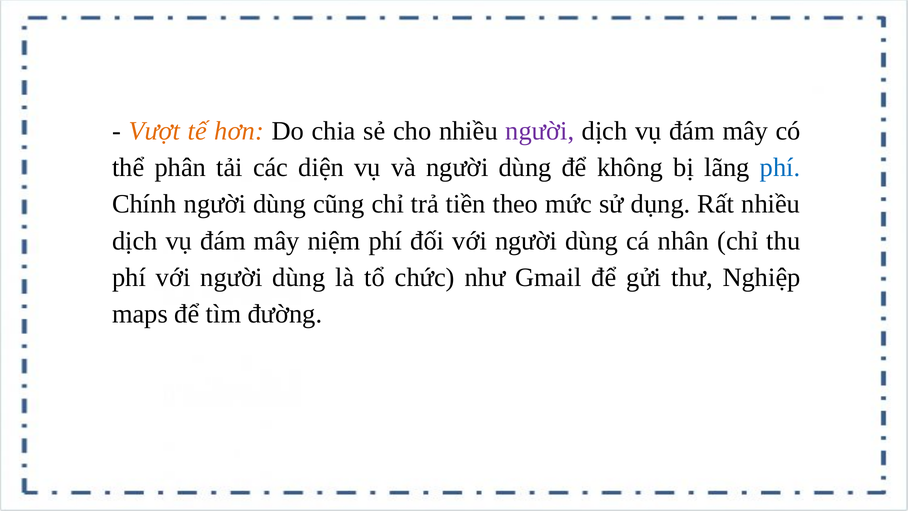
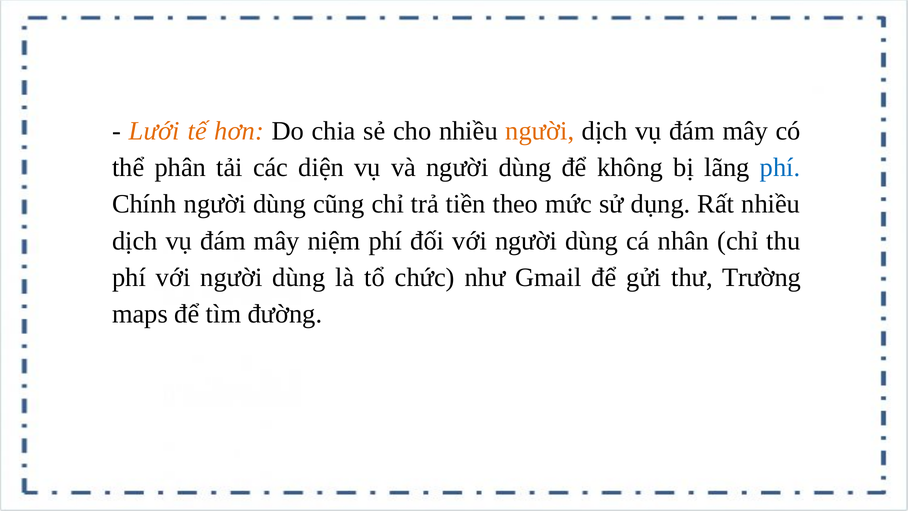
Vượt: Vượt -> Lưới (154, 131)
người colour: purple -> orange (540, 131)
Nghiệp: Nghiệp -> Trường (762, 277)
